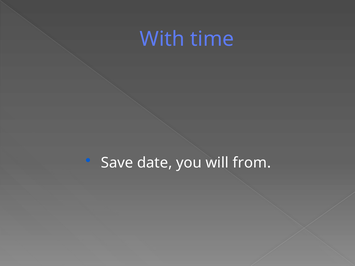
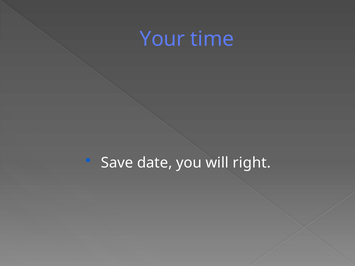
With: With -> Your (162, 39)
from: from -> right (252, 163)
